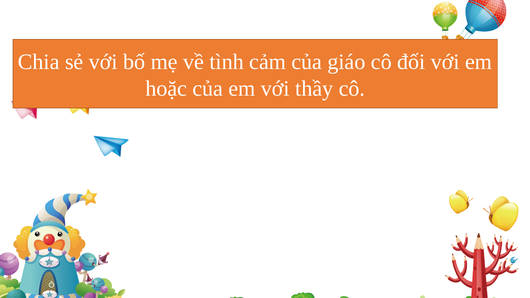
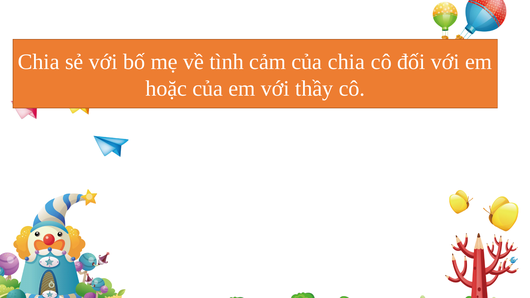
của giáo: giáo -> chia (346, 62)
